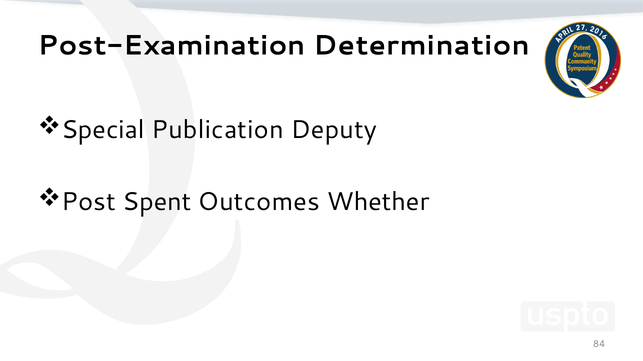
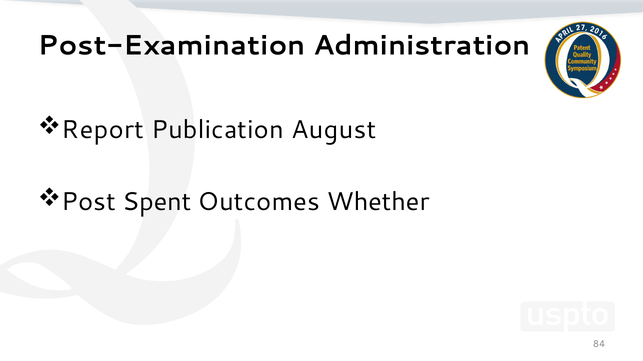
Determination: Determination -> Administration (422, 46)
Special: Special -> Report (103, 130)
Deputy: Deputy -> August (334, 130)
